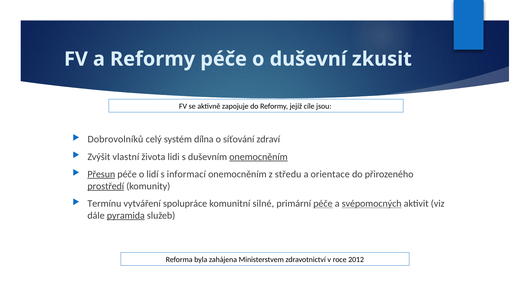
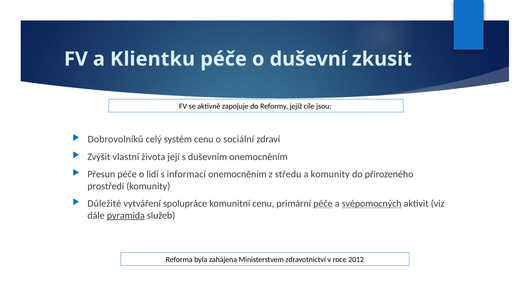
a Reformy: Reformy -> Klientku (153, 59)
systém dílna: dílna -> cenu (204, 139)
síťování: síťování -> sociální (239, 139)
lidi: lidi -> její (174, 157)
onemocněním underline: present -> none (258, 157)
Přesun underline: present -> none (101, 174)
a orientace: orientace -> komunity (330, 174)
prostředí underline: present -> none (106, 186)
Termínu: Termínu -> Důležité (104, 204)
komunitní silné: silné -> cenu (263, 204)
